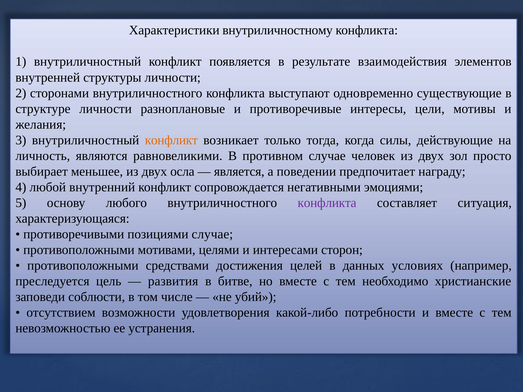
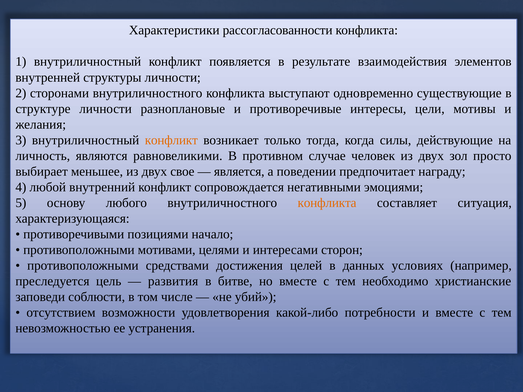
внутриличностному: внутриличностному -> рассогласованности (278, 30)
осла: осла -> свое (182, 172)
конфликта colour: purple -> orange (327, 203)
позициями случае: случае -> начало (212, 234)
